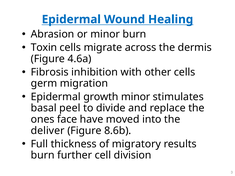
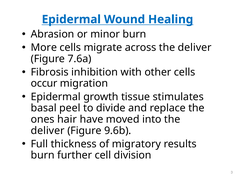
Toxin: Toxin -> More (44, 48)
across the dermis: dermis -> deliver (195, 48)
4.6a: 4.6a -> 7.6a (79, 59)
germ: germ -> occur (44, 84)
growth minor: minor -> tissue (136, 97)
face: face -> hair (67, 119)
8.6b: 8.6b -> 9.6b (118, 131)
